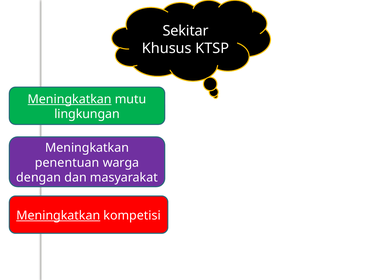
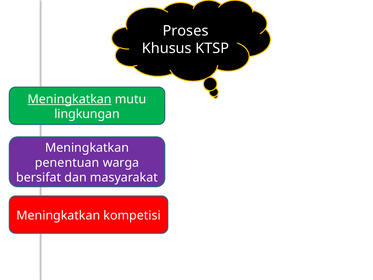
Sekitar: Sekitar -> Proses (185, 31)
dengan: dengan -> bersifat (39, 177)
Meningkatkan underline: present -> none (58, 215)
